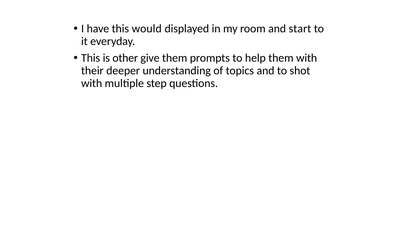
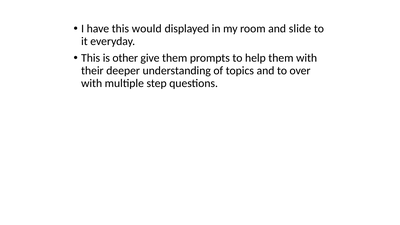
start: start -> slide (300, 29)
shot: shot -> over (300, 71)
